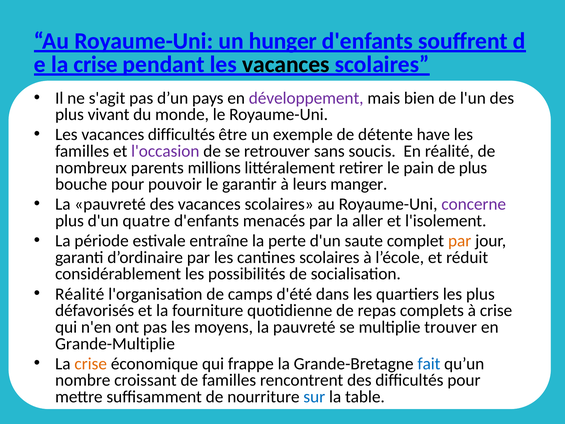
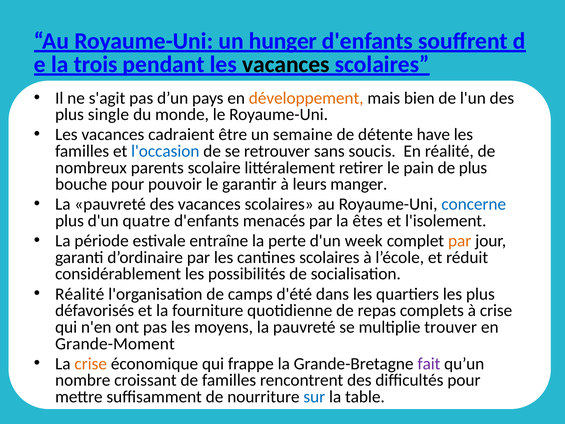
crise: crise -> trois (96, 64)
développement colour: purple -> orange (306, 98)
vivant: vivant -> single (108, 115)
vacances difficultés: difficultés -> cadraient (181, 135)
exemple: exemple -> semaine (303, 135)
l'occasion colour: purple -> blue (165, 151)
millions: millions -> scolaire (214, 168)
concerne colour: purple -> blue (474, 204)
aller: aller -> êtes (368, 221)
saute: saute -> week (364, 241)
Grande-Multiplie: Grande-Multiplie -> Grande-Moment (115, 343)
fait colour: blue -> purple (429, 363)
